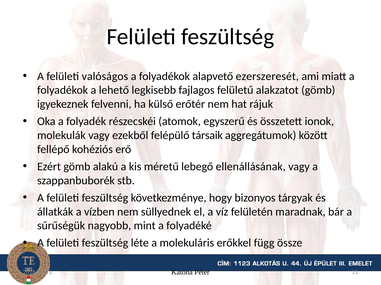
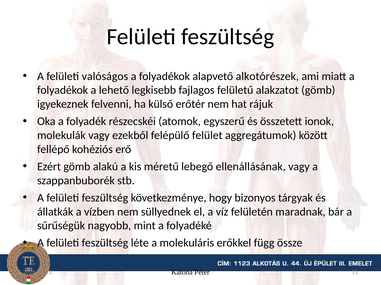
ezerszeresét: ezerszeresét -> alkotórészek (267, 76)
társaik: társaik -> felület (207, 136)
